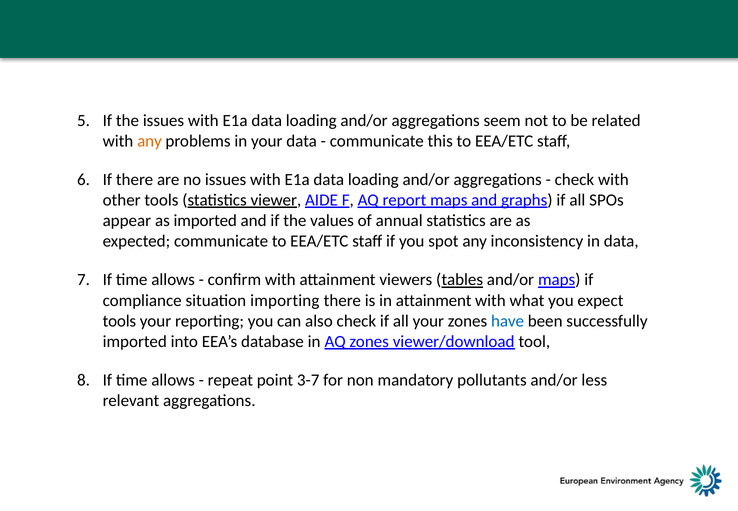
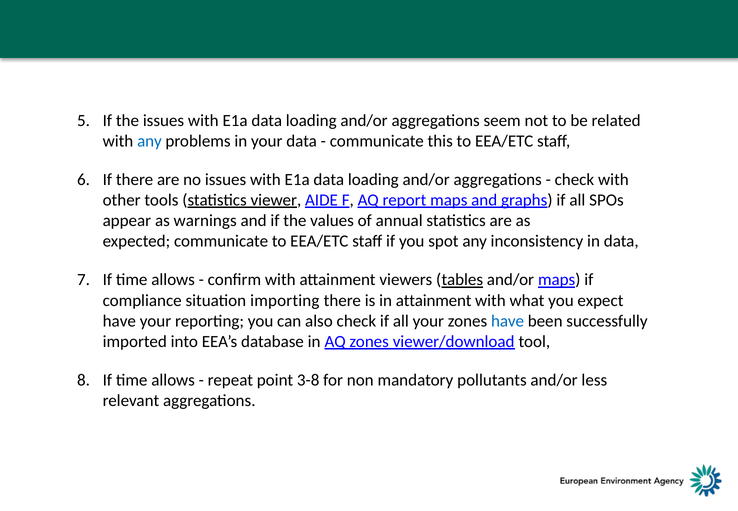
any colour: orange -> blue (149, 141)
as imported: imported -> warnings (205, 221)
tools: tools -> have (119, 321)
3-7: 3-7 -> 3-8 (308, 380)
